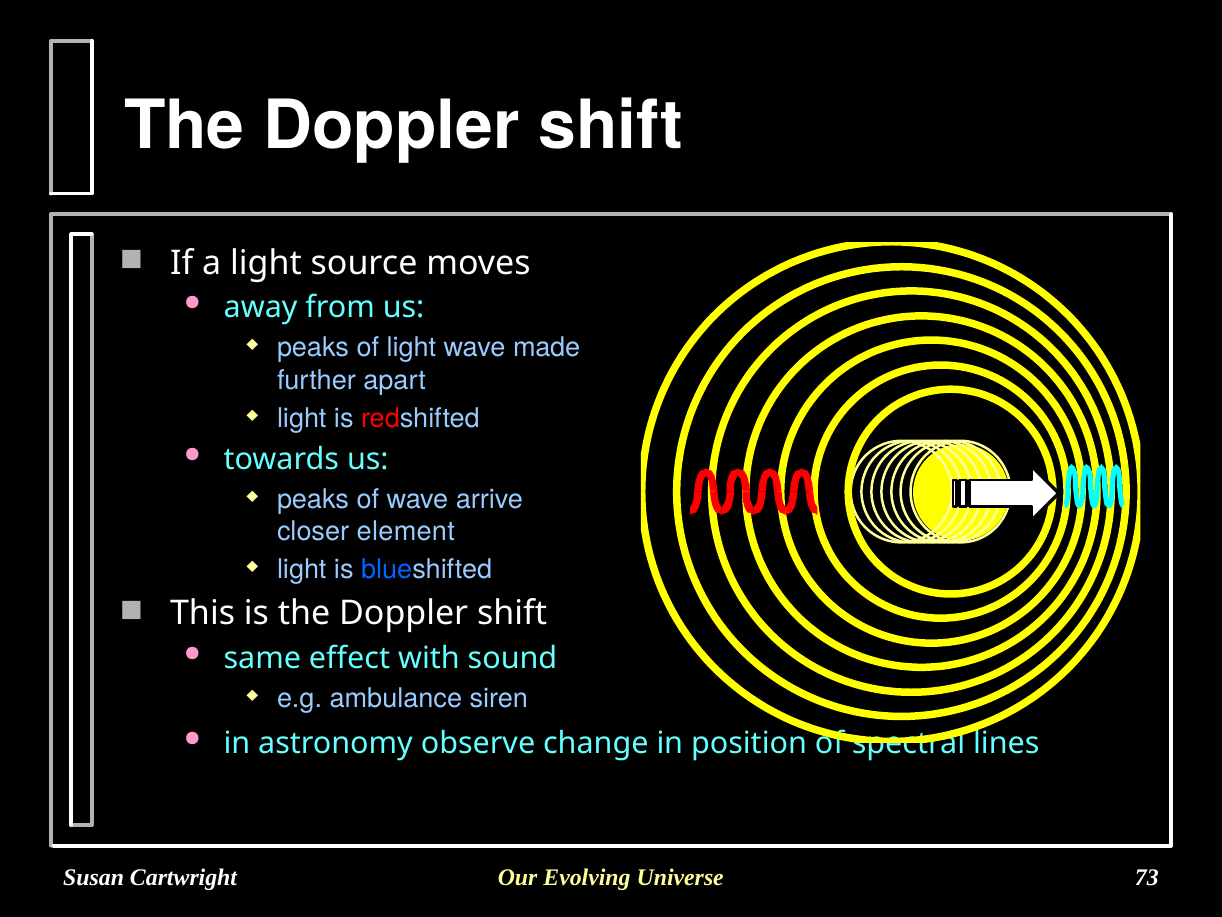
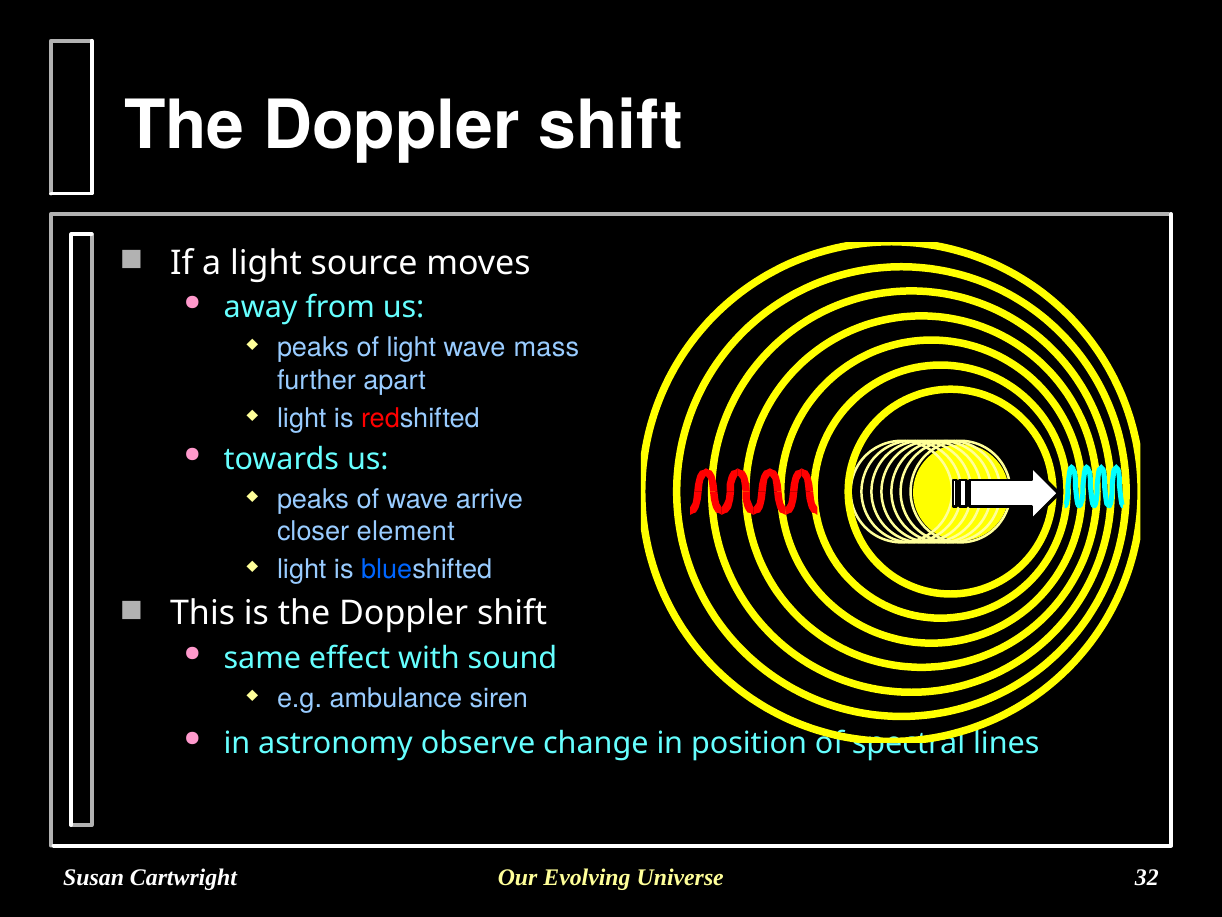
made: made -> mass (546, 347)
73: 73 -> 32 (1147, 877)
